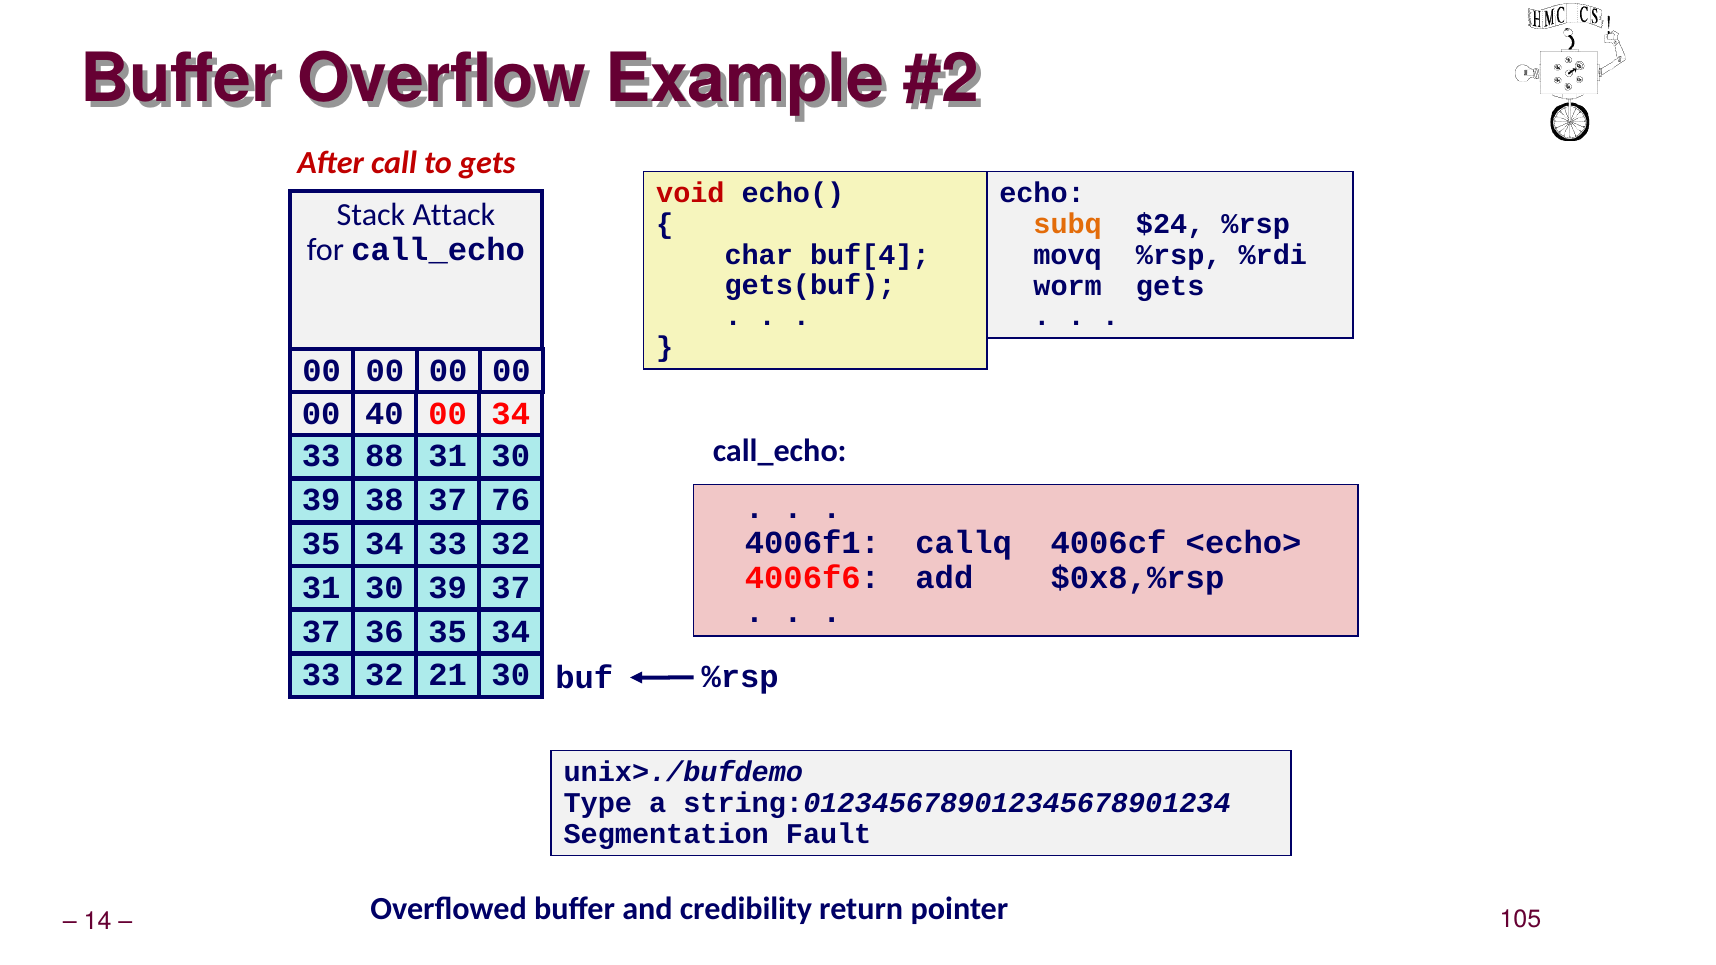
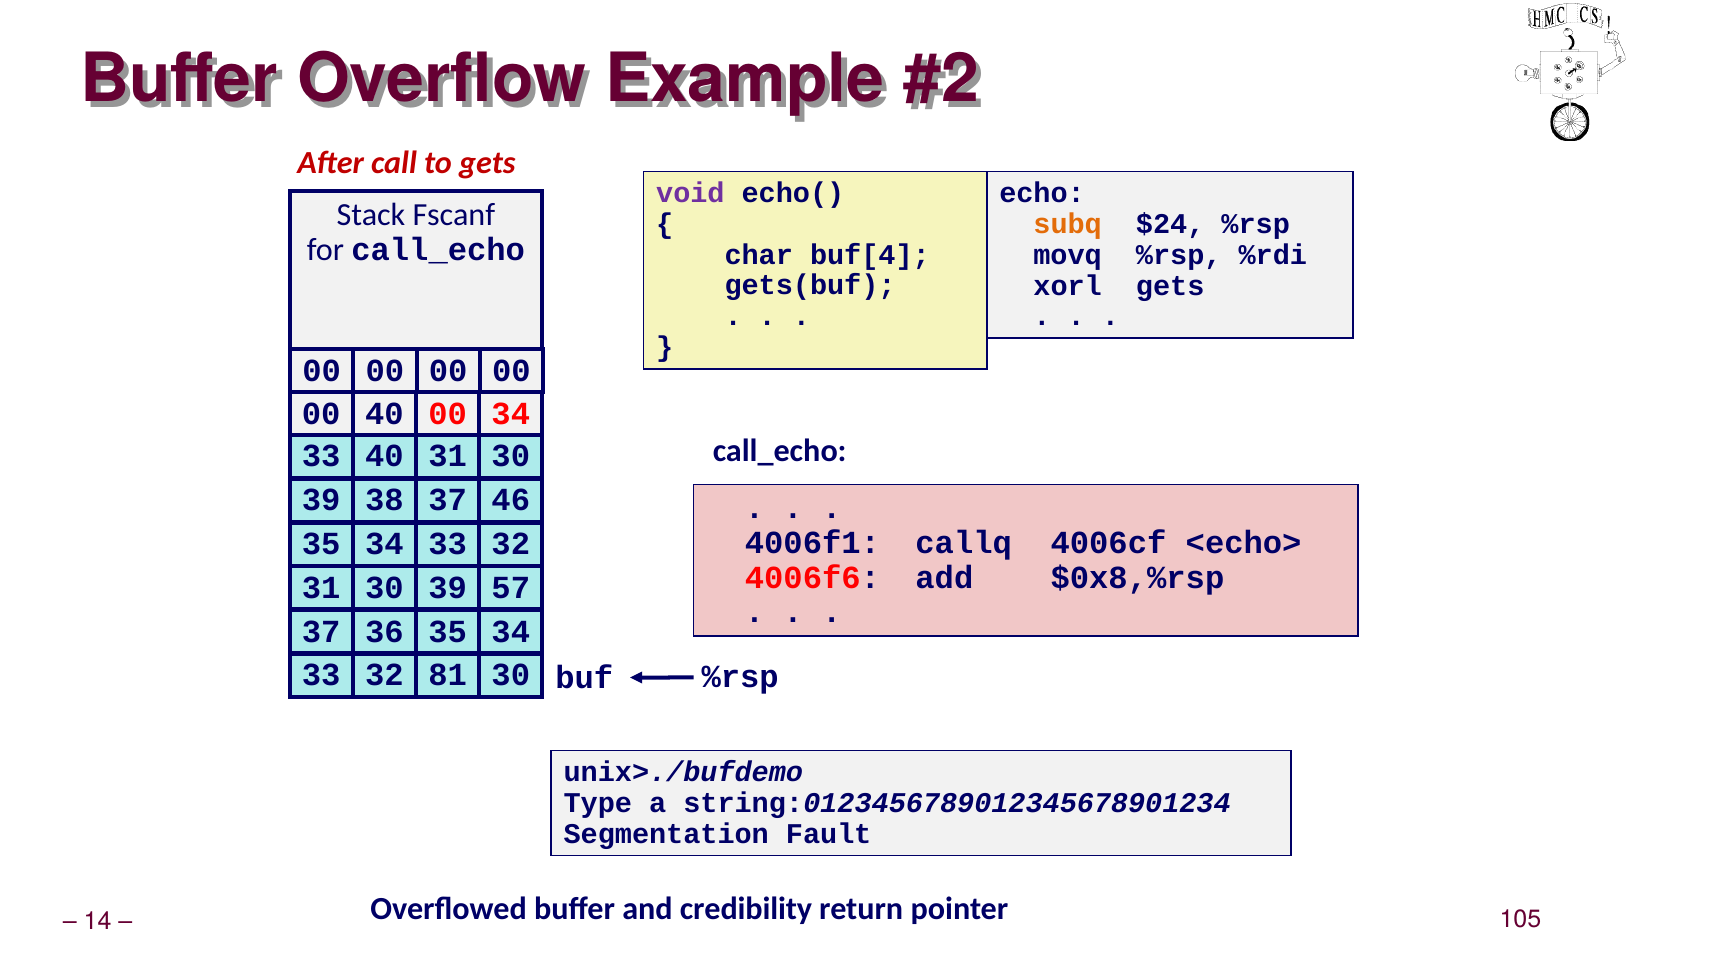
void colour: red -> purple (690, 193)
Attack: Attack -> Fscanf (454, 215)
worm: worm -> xorl (1068, 286)
33 88: 88 -> 40 (384, 456)
76: 76 -> 46 (511, 500)
39 37: 37 -> 57 (511, 588)
21: 21 -> 81 (448, 675)
